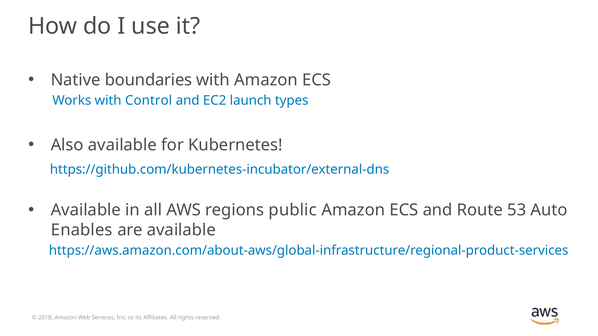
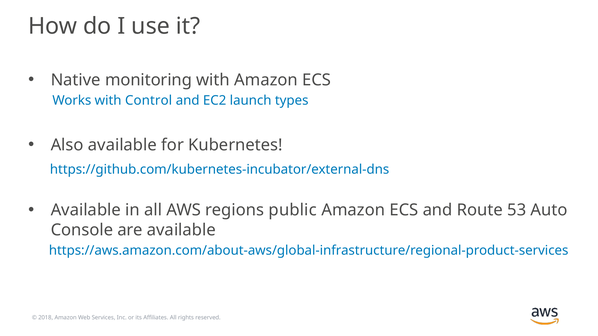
boundaries: boundaries -> monitoring (148, 80)
Enables: Enables -> Console (82, 230)
